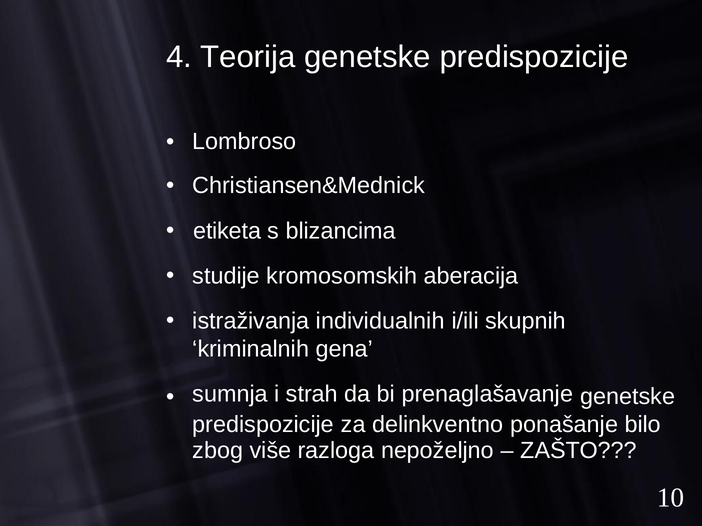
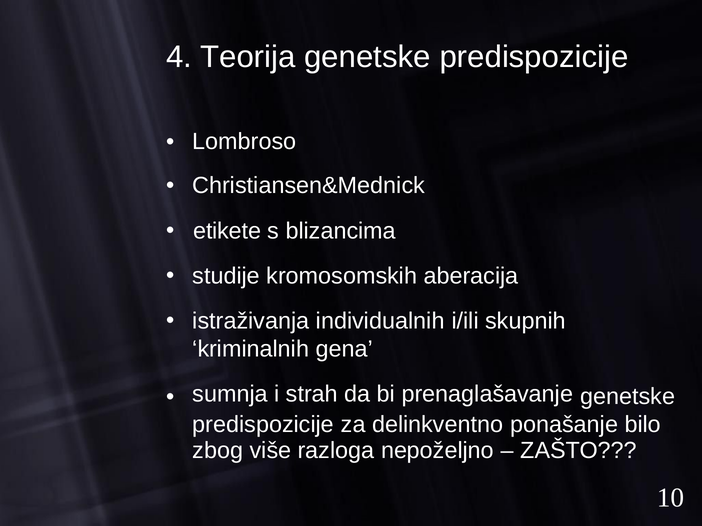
etiketa: etiketa -> etikete (227, 231)
